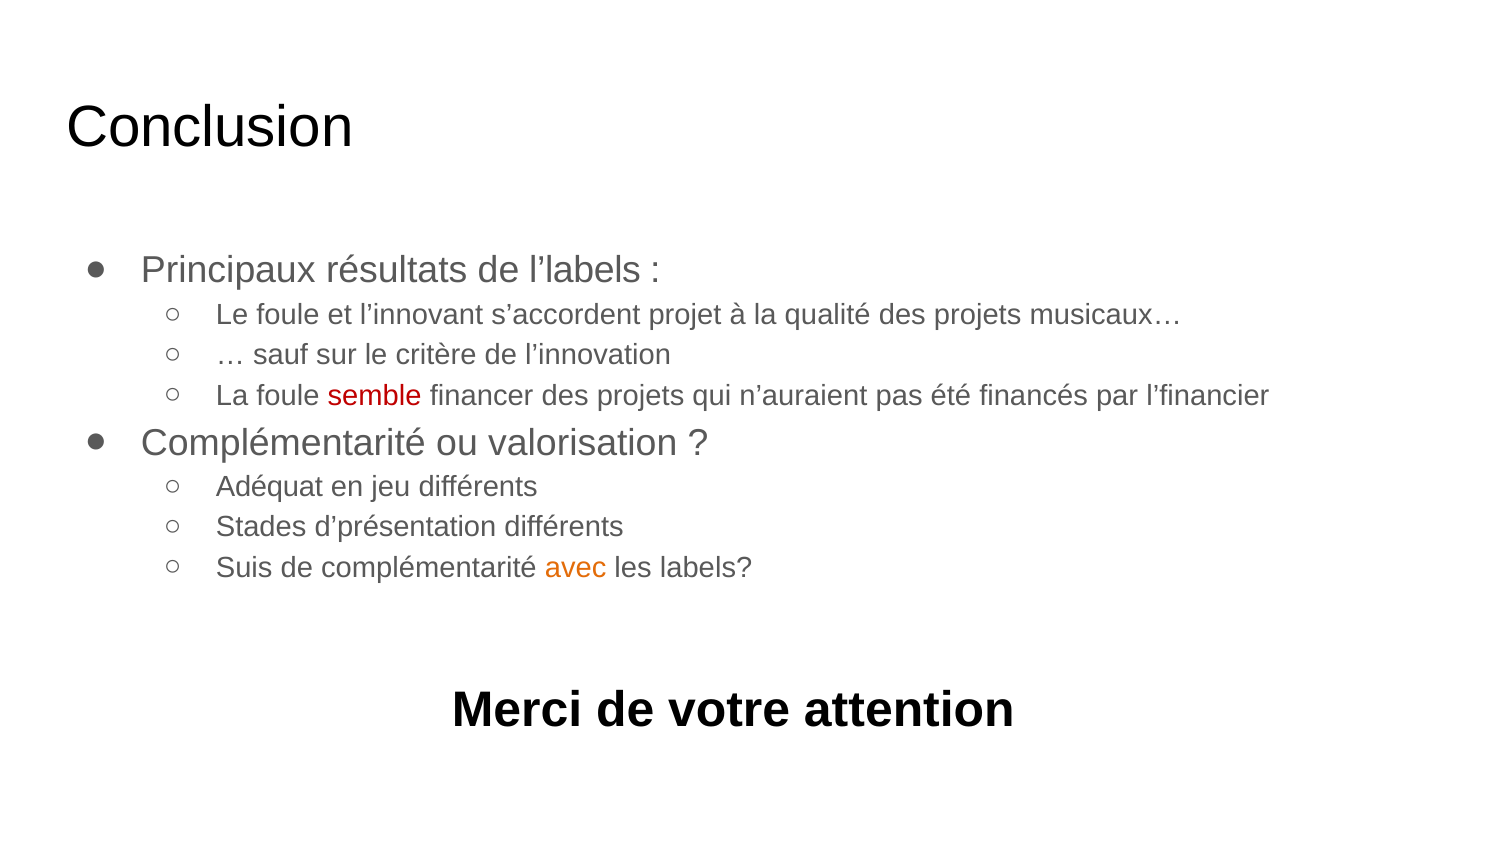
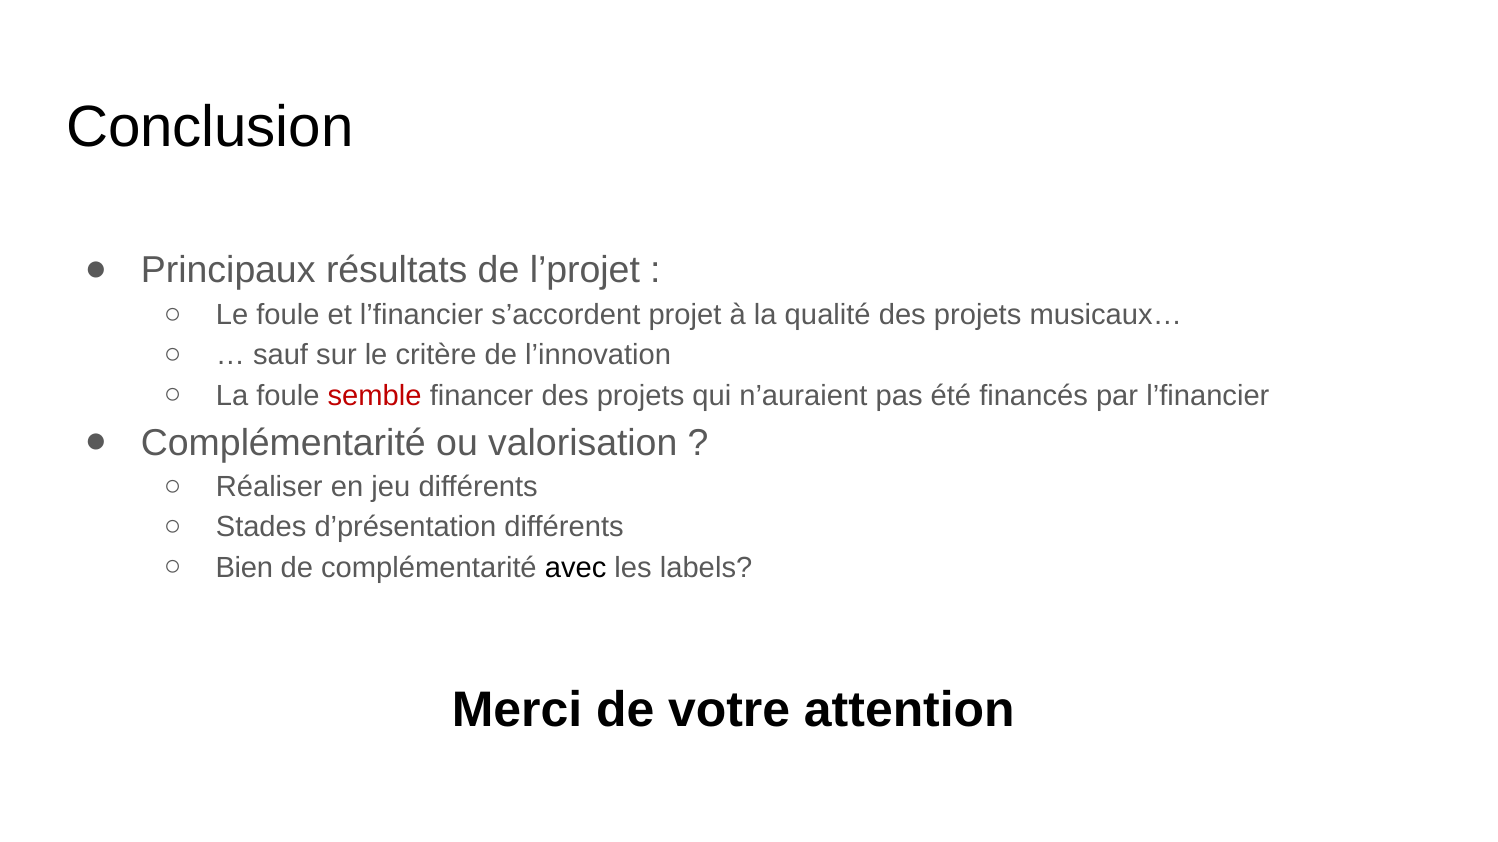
l’labels: l’labels -> l’projet (585, 271)
et l’innovant: l’innovant -> l’financier (422, 315)
Adéquat: Adéquat -> Réaliser (269, 488)
Suis: Suis -> Bien (244, 568)
avec colour: orange -> black (576, 568)
